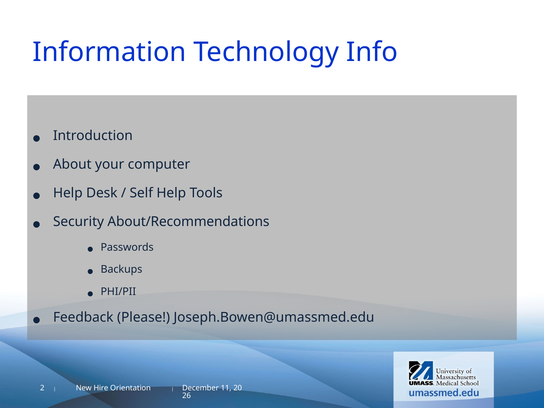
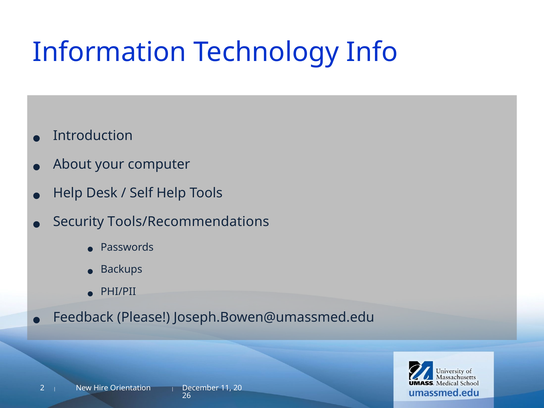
About/Recommendations: About/Recommendations -> Tools/Recommendations (188, 222)
